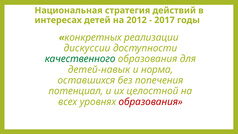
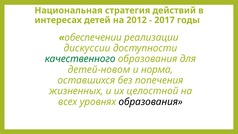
конкретных: конкретных -> обеспечении (93, 37)
детей-навык: детей-навык -> детей-новом (99, 70)
потенциал: потенциал -> жизненных (76, 91)
образования colour: red -> black (151, 102)
